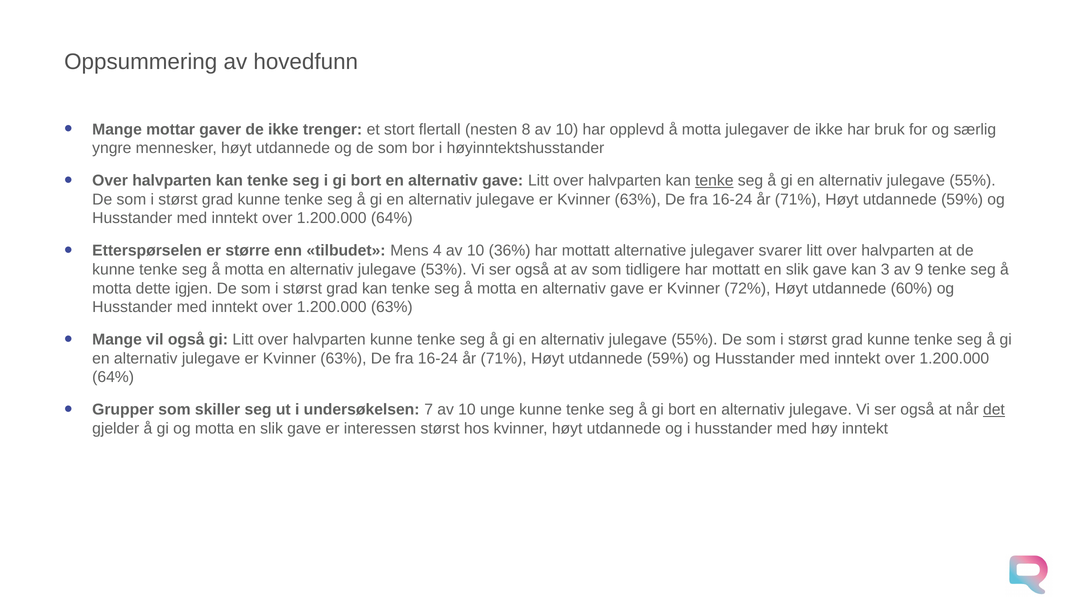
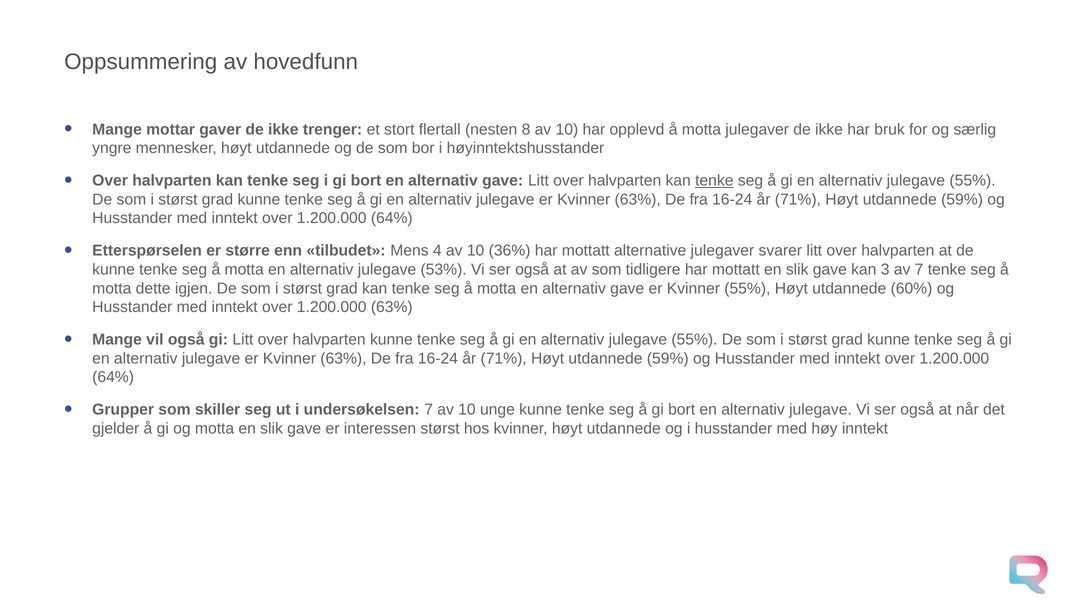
av 9: 9 -> 7 (919, 269)
Kvinner 72%: 72% -> 55% (747, 288)
det underline: present -> none (994, 410)
